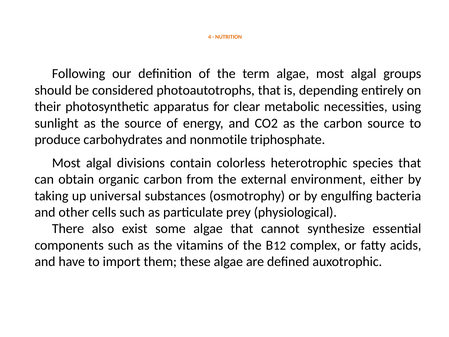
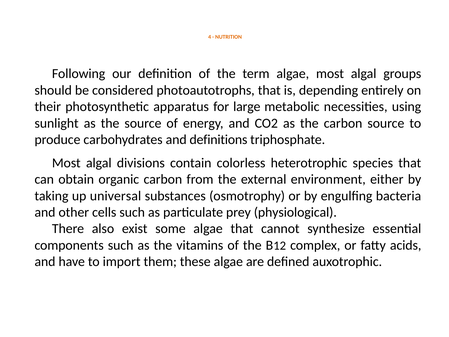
clear: clear -> large (247, 107)
nonmotile: nonmotile -> definitions (218, 140)
